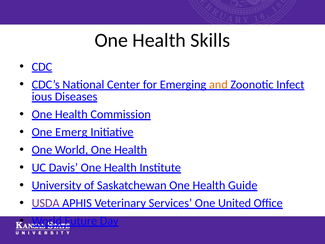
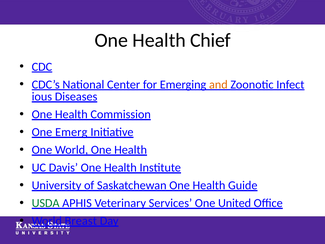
Skills: Skills -> Chief (210, 40)
USDA colour: purple -> green (46, 203)
Future: Future -> Breast (81, 221)
